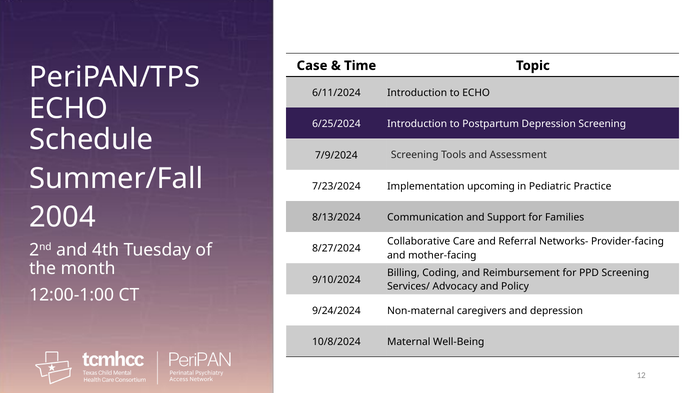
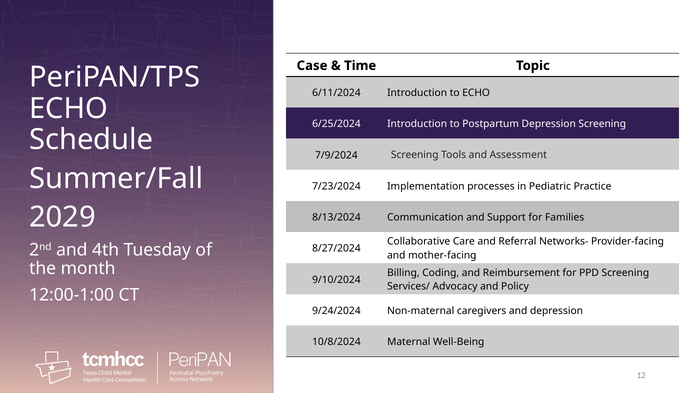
upcoming: upcoming -> processes (491, 186)
2004: 2004 -> 2029 (62, 217)
